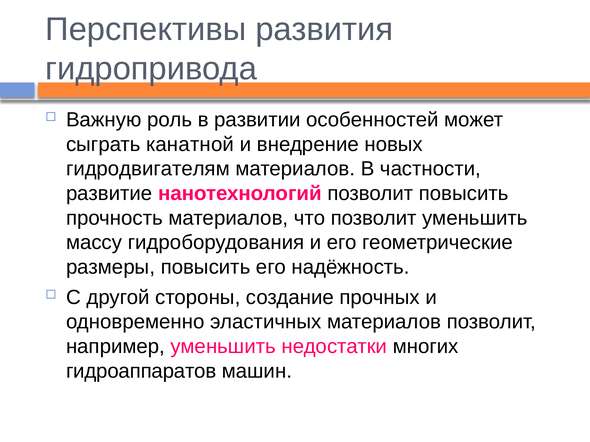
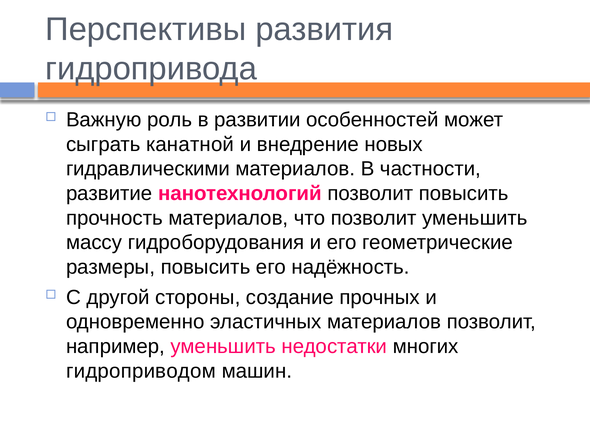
гидродвигателям: гидродвигателям -> гидравлическими (148, 169)
гидроаппаратов: гидроаппаратов -> гидроприводом (141, 371)
